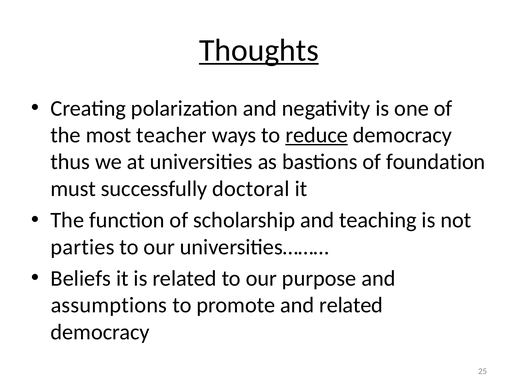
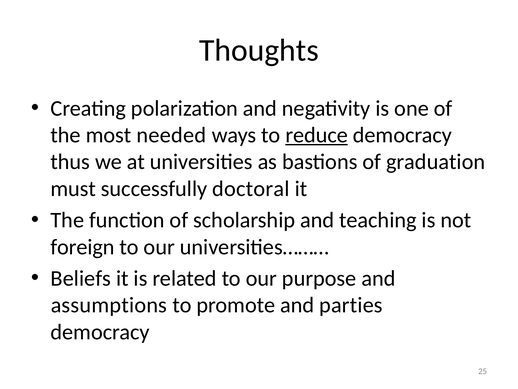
Thoughts underline: present -> none (259, 50)
teacher: teacher -> needed (171, 135)
foundation: foundation -> graduation (436, 162)
parties: parties -> foreign (83, 247)
and related: related -> parties (351, 305)
